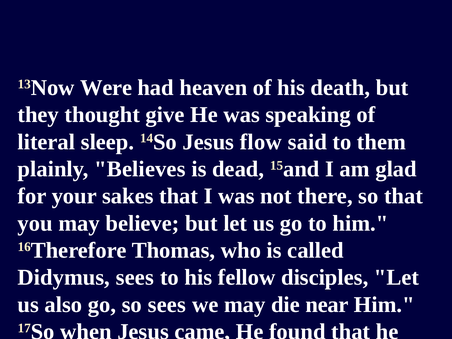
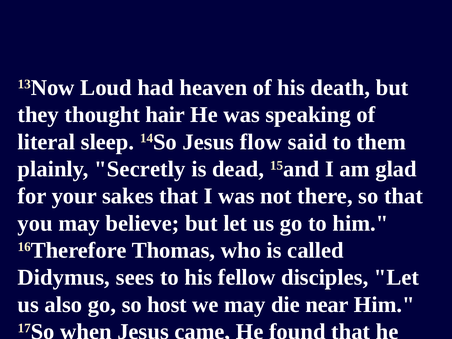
Were: Were -> Loud (106, 88)
give: give -> hair (165, 115)
Believes: Believes -> Secretly (140, 169)
so sees: sees -> host (167, 305)
